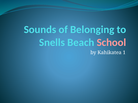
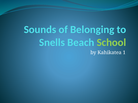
School colour: pink -> light green (111, 43)
